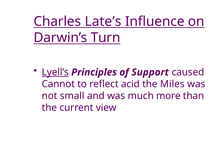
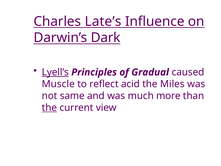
Turn: Turn -> Dark (106, 38)
Support: Support -> Gradual (150, 72)
Cannot: Cannot -> Muscle (58, 84)
small: small -> same (72, 96)
the underline: none -> present (49, 108)
